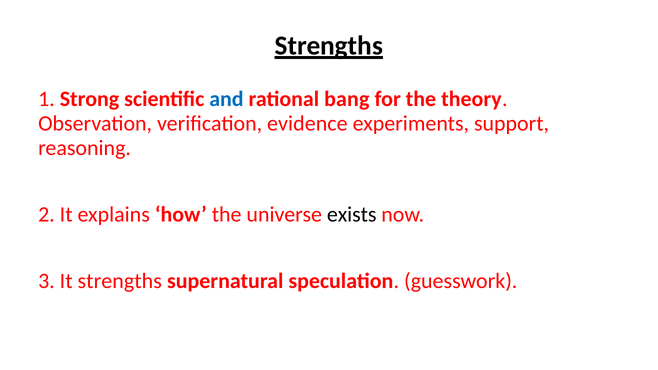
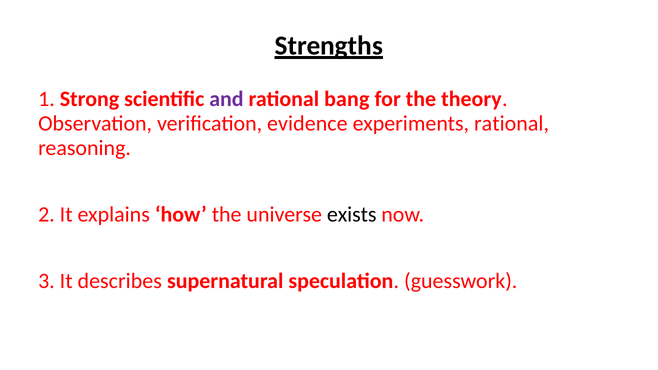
and colour: blue -> purple (226, 99)
experiments support: support -> rational (512, 123)
It strengths: strengths -> describes (120, 281)
